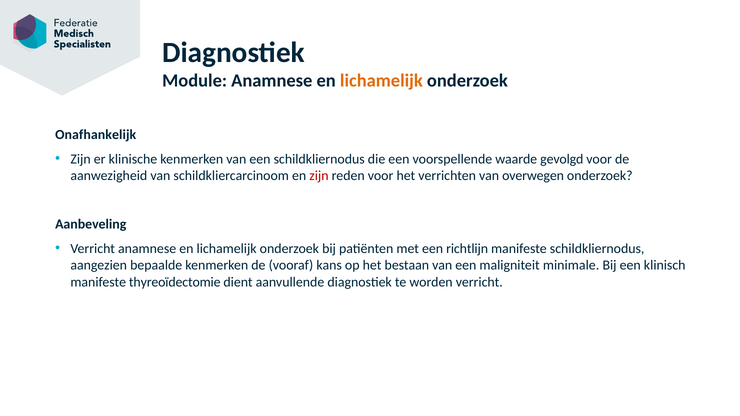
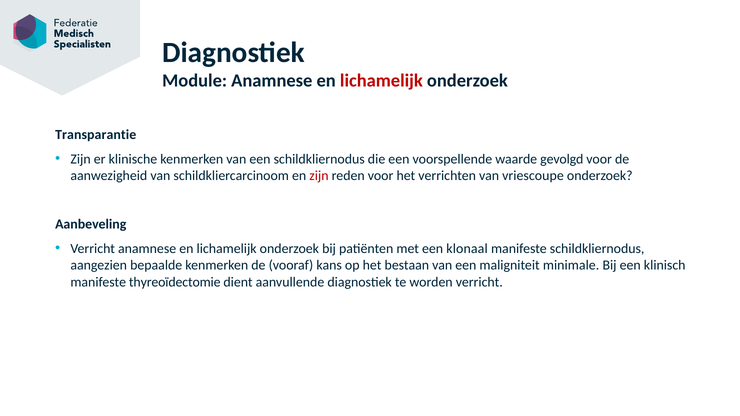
lichamelijk colour: orange -> red (381, 81)
Onafhankelijk: Onafhankelijk -> Transparantie (96, 135)
overwegen: overwegen -> vriescoupe (533, 176)
richtlijn: richtlijn -> klonaal (467, 249)
